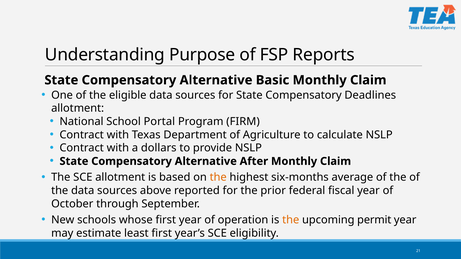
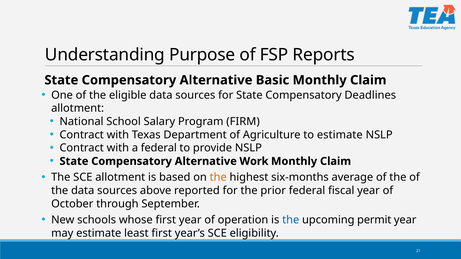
Portal: Portal -> Salary (159, 122)
to calculate: calculate -> estimate (340, 135)
a dollars: dollars -> federal (159, 148)
After: After -> Work (254, 161)
the colour: orange -> blue (291, 220)
